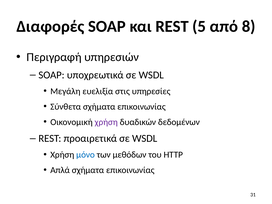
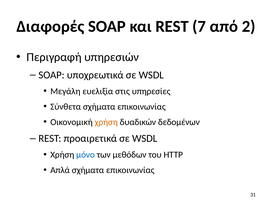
5: 5 -> 7 (199, 26)
8: 8 -> 2 (249, 26)
χρήση colour: purple -> orange (106, 122)
